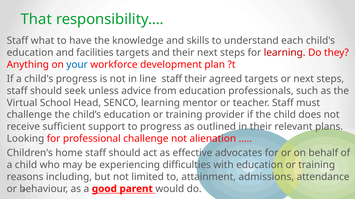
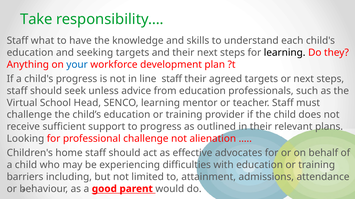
That: That -> Take (36, 19)
facilities: facilities -> seeking (95, 53)
learning colour: red -> black (285, 53)
reasons: reasons -> barriers (25, 177)
